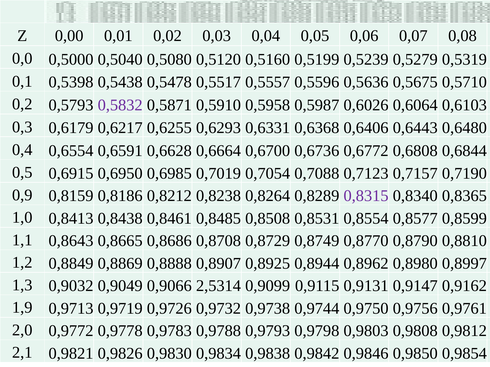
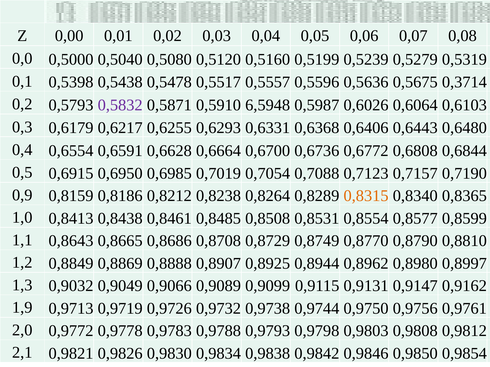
0,5710: 0,5710 -> 0,3714 (464, 82)
0,5958: 0,5958 -> 6,5948 (268, 105)
0,8315 colour: purple -> orange (366, 196)
2,5314: 2,5314 -> 0,9089 (219, 286)
